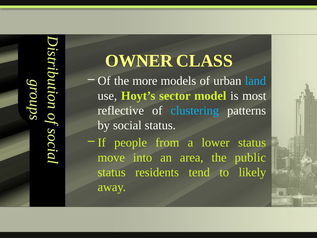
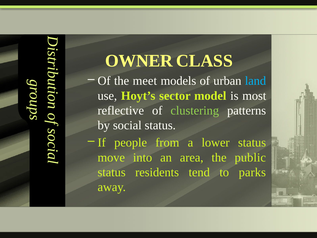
more: more -> meet (145, 81)
clustering colour: light blue -> light green (195, 110)
likely: likely -> parks (252, 172)
